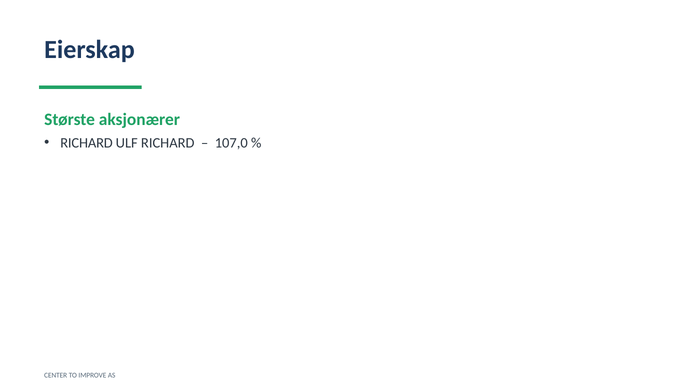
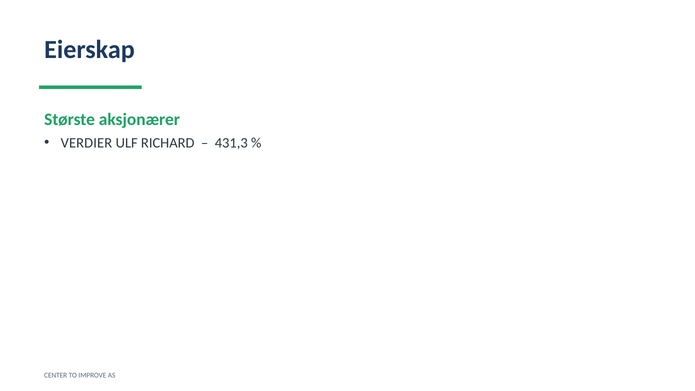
RICHARD: RICHARD -> VERDIER (86, 143)
107,0: 107,0 -> 431,3 (231, 143)
